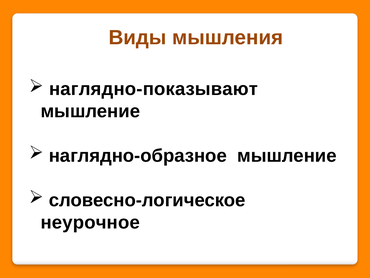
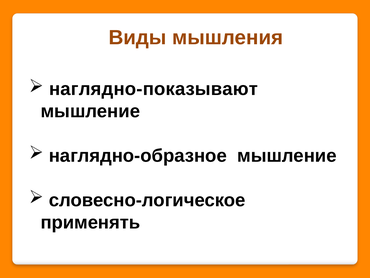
неурочное: неурочное -> применять (90, 222)
